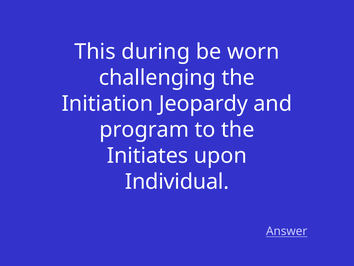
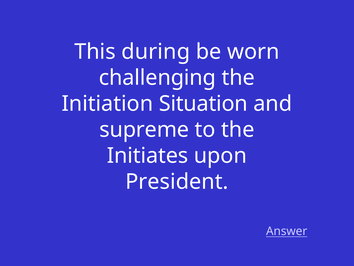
Jeopardy: Jeopardy -> Situation (203, 104)
program: program -> supreme (144, 130)
Individual: Individual -> President (177, 181)
